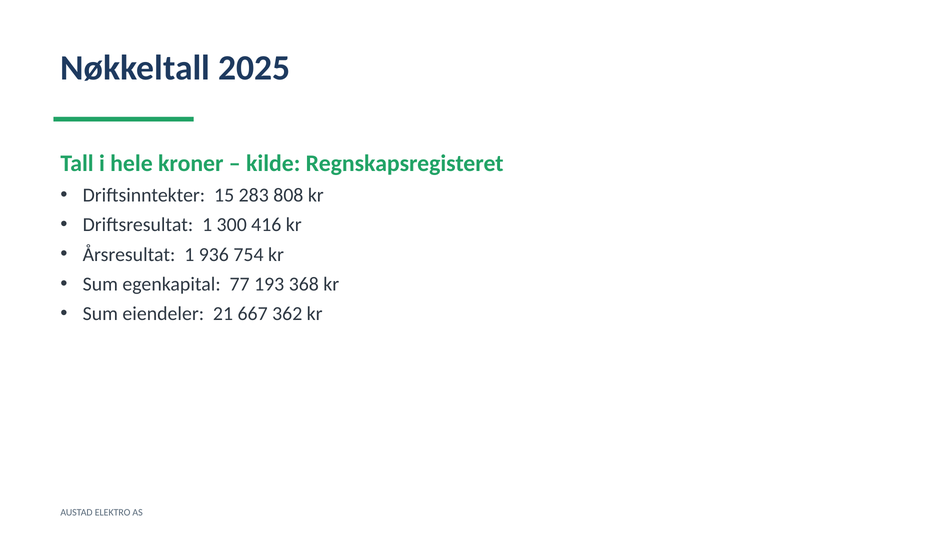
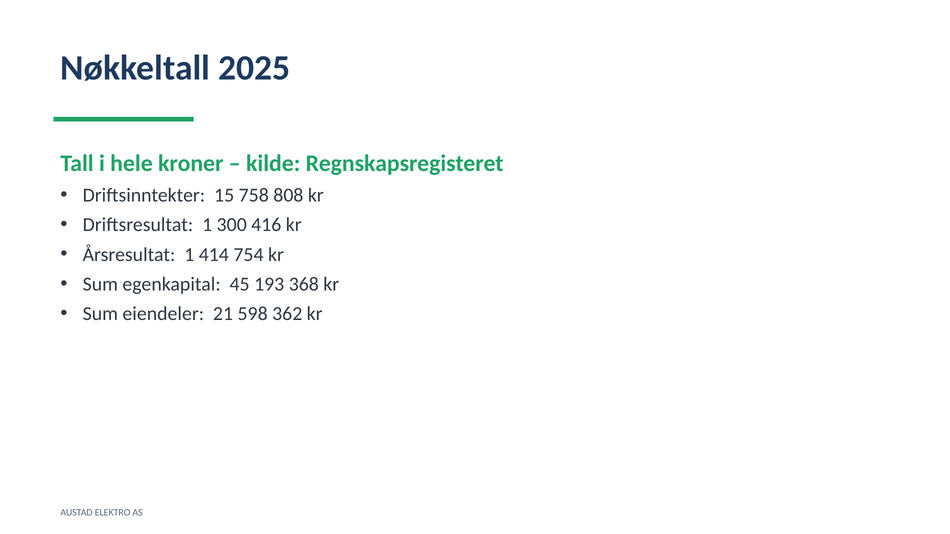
283: 283 -> 758 (254, 195)
936: 936 -> 414 (214, 255)
77: 77 -> 45 (240, 284)
667: 667 -> 598 (253, 314)
